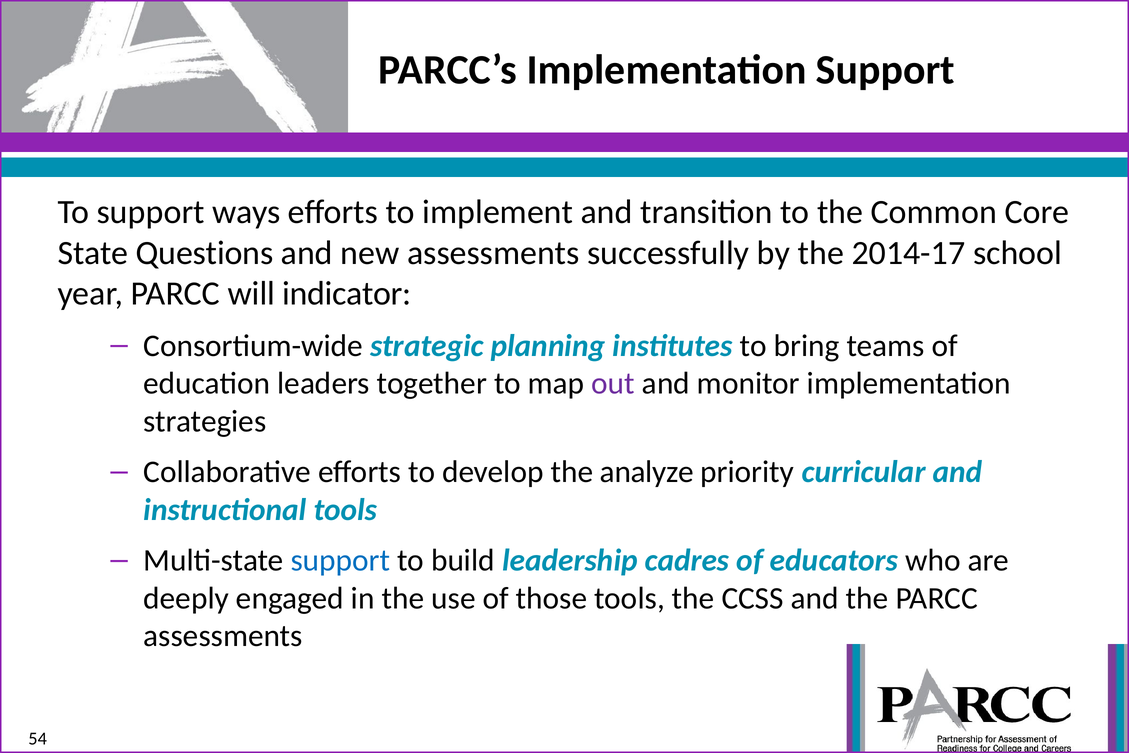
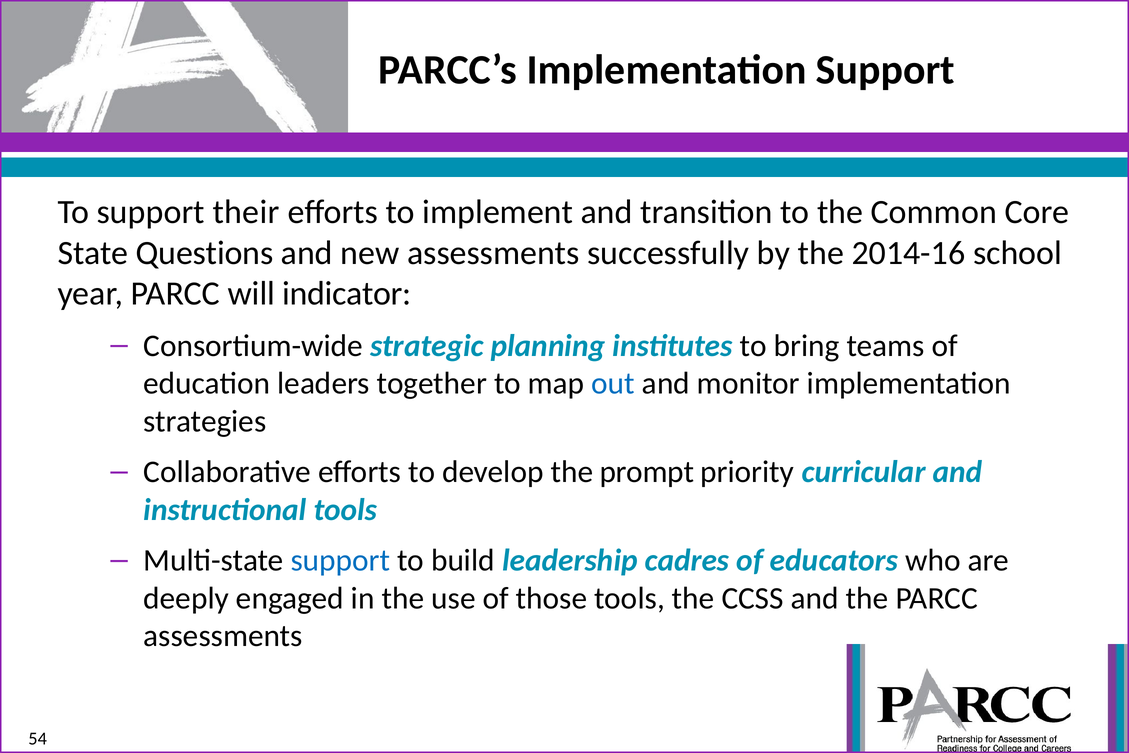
ways: ways -> their (246, 212)
2014-17: 2014-17 -> 2014-16 (908, 253)
out colour: purple -> blue (613, 383)
analyze: analyze -> prompt (647, 472)
